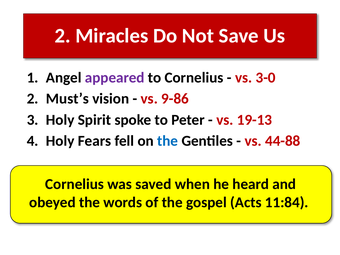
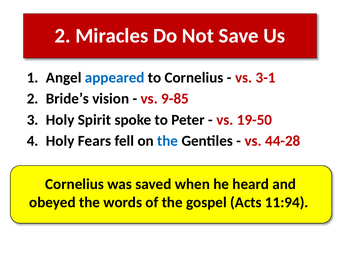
appeared colour: purple -> blue (115, 78)
3-0: 3-0 -> 3-1 (266, 78)
Must’s: Must’s -> Bride’s (67, 99)
9-86: 9-86 -> 9-85 (175, 99)
19-13: 19-13 -> 19-50 (254, 120)
44-88: 44-88 -> 44-28 (283, 141)
11:84: 11:84 -> 11:94 (287, 202)
